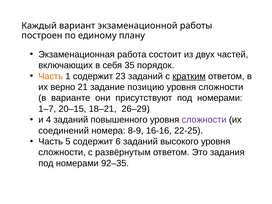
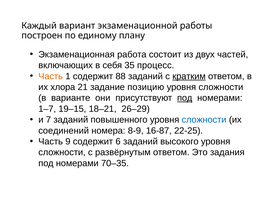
порядок: порядок -> процесс (156, 65)
23: 23 -> 88 (121, 76)
верно: верно -> хлора (63, 87)
под underline: none -> present (185, 98)
20–15: 20–15 -> 19–15 (72, 109)
4: 4 -> 7 (48, 120)
сложности colour: purple -> blue (204, 120)
16-16: 16-16 -> 16-87 (159, 131)
5: 5 -> 9 (68, 142)
92–35: 92–35 -> 70–35 (115, 163)
